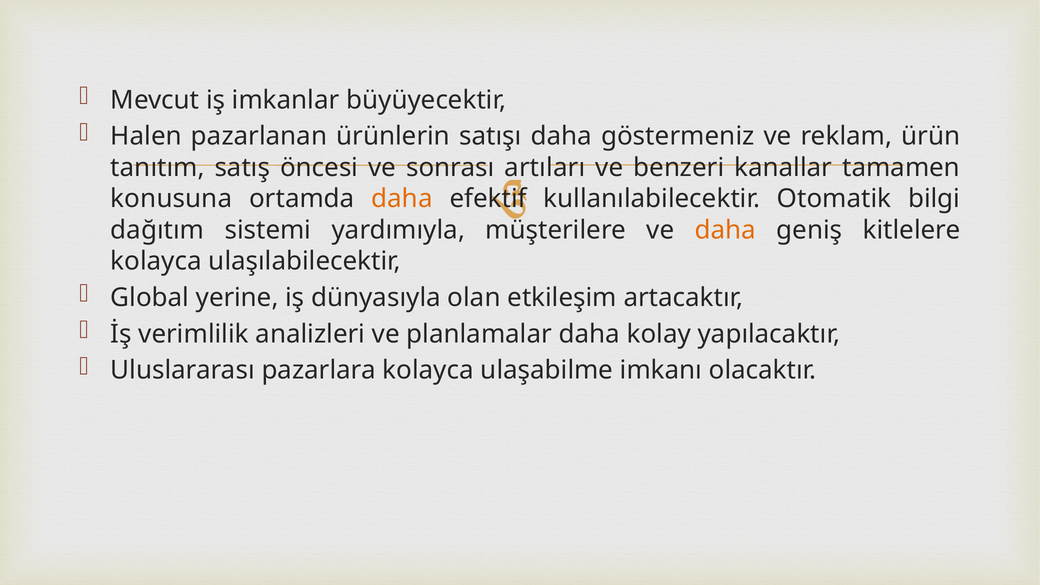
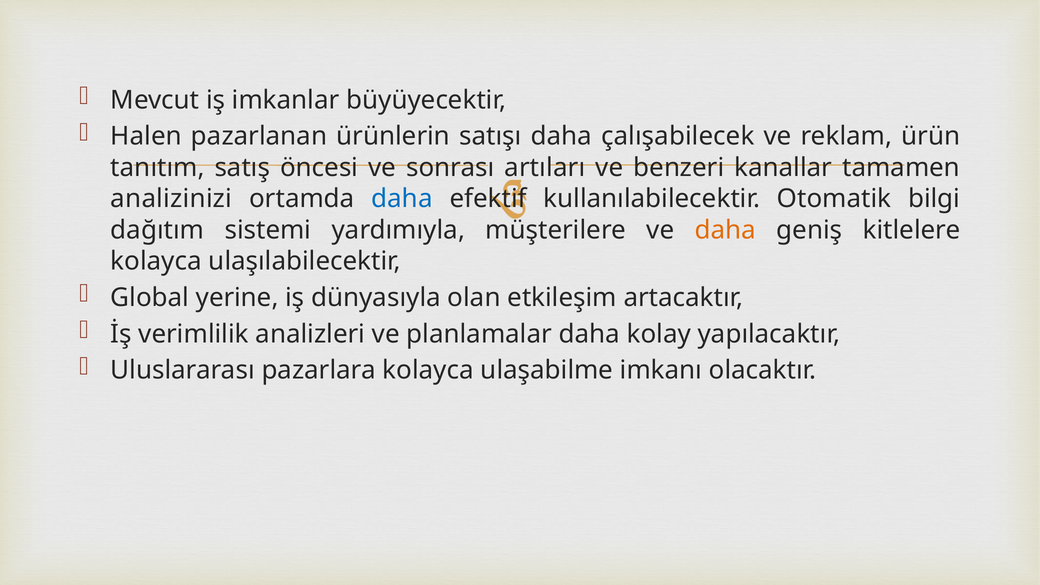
göstermeniz: göstermeniz -> çalışabilecek (678, 136)
konusuna: konusuna -> analizinizi (171, 199)
daha colour: orange -> blue (402, 199)
